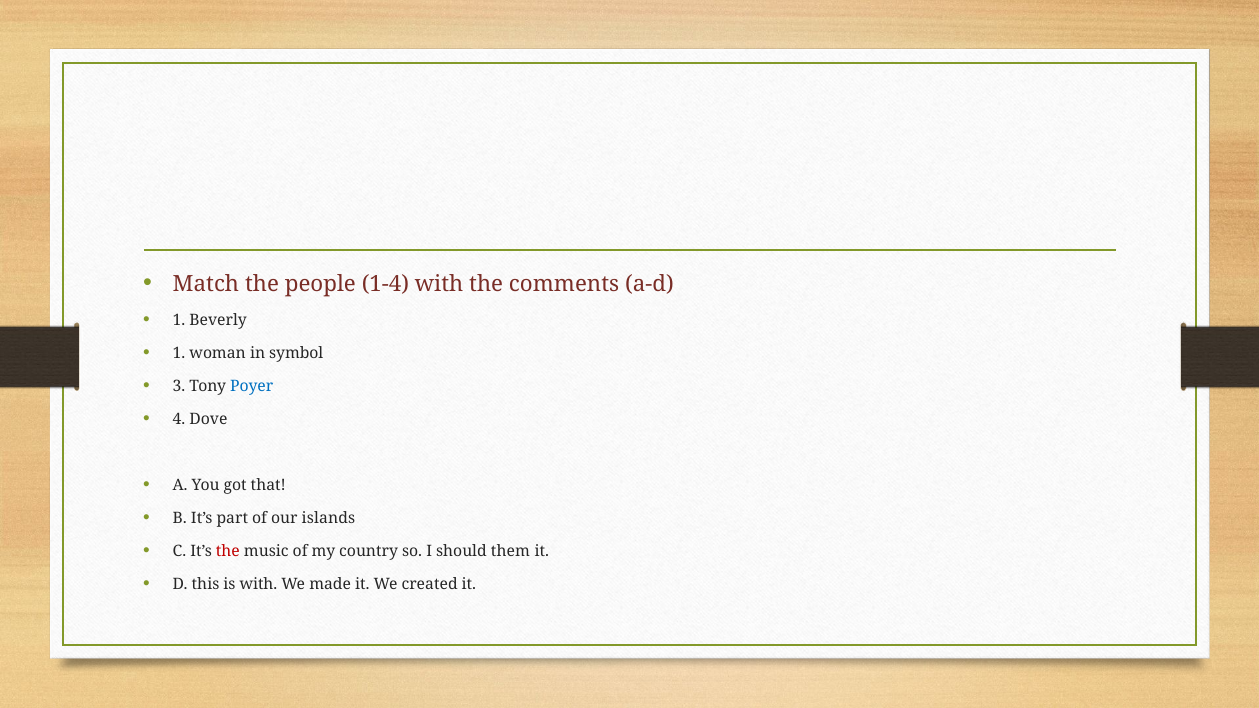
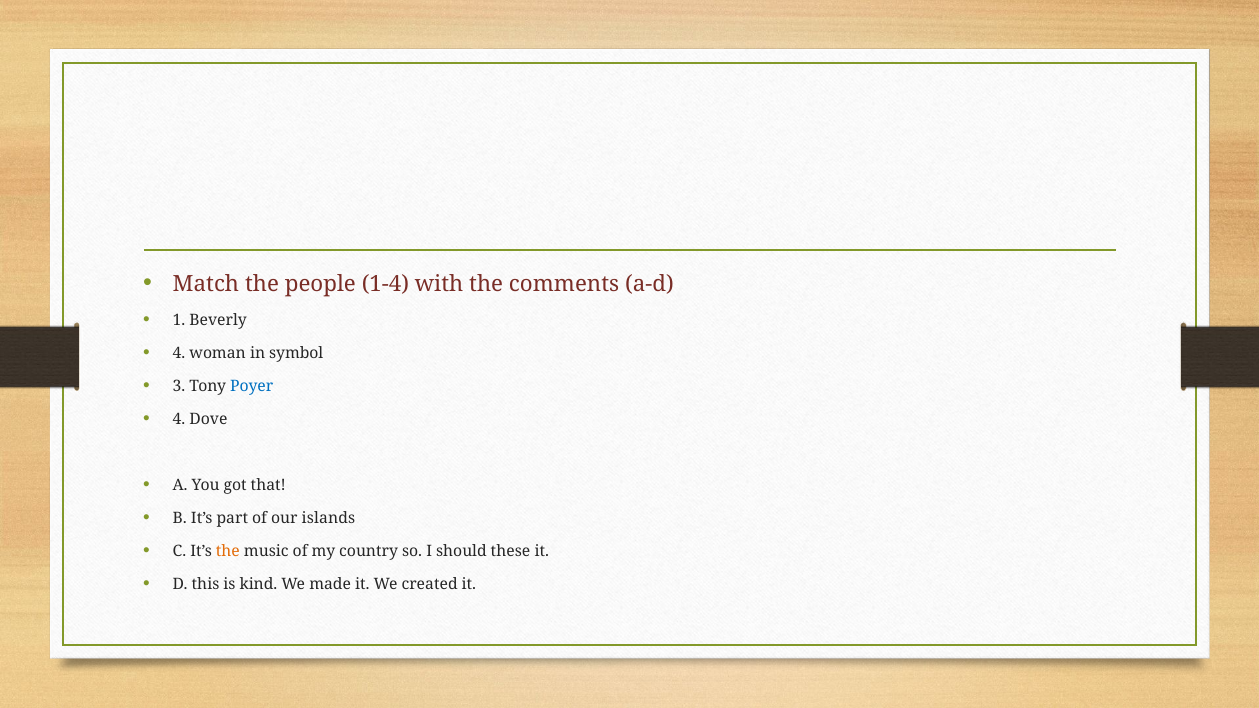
1: 1 -> 4 (179, 353)
the colour: red -> orange (228, 552)
them: them -> these (511, 552)
is with: with -> kind (258, 585)
